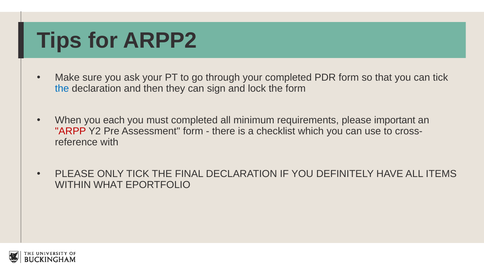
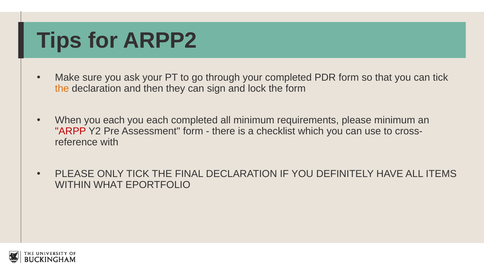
the colour: blue -> orange (62, 89)
must: must -> each (157, 120)
please important: important -> minimum (395, 120)
